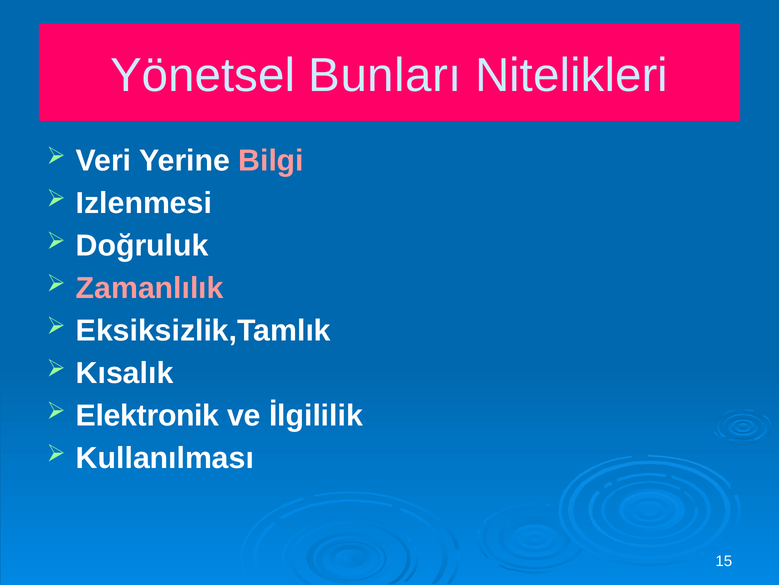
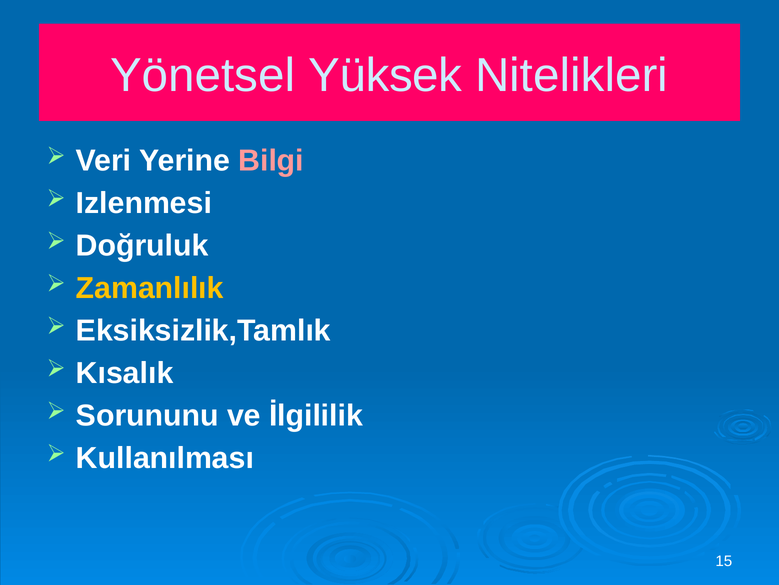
Bunları: Bunları -> Yüksek (385, 76)
Zamanlılık colour: pink -> yellow (150, 288)
Elektronik: Elektronik -> Sorununu (147, 415)
